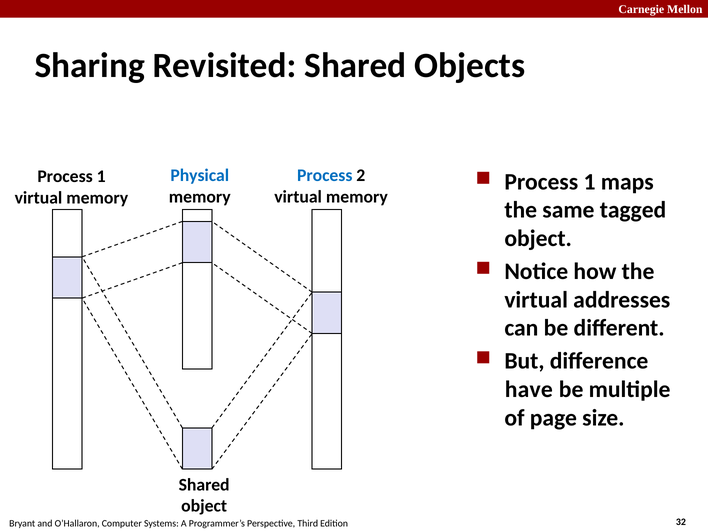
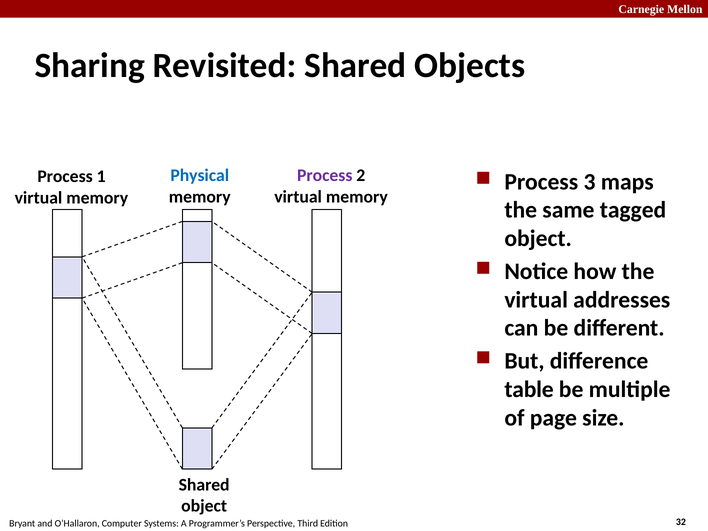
Process colour: blue -> purple (325, 176)
1: 1 -> 3 (589, 182)
have: have -> table (529, 389)
